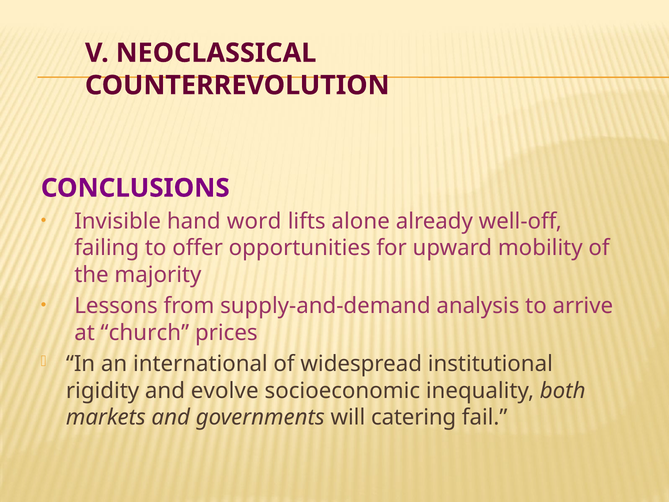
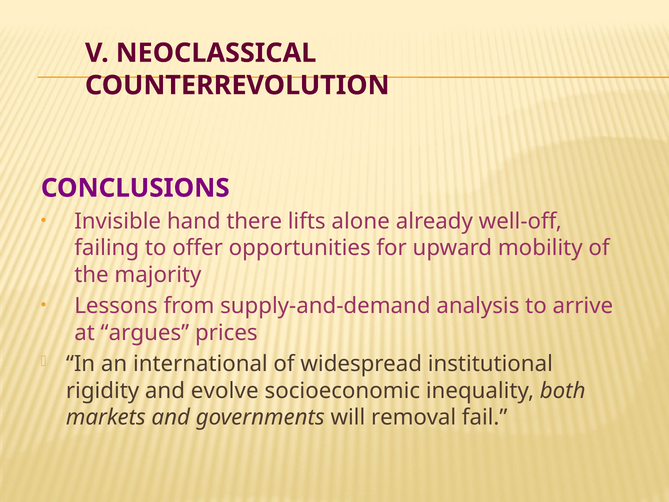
word: word -> there (254, 221)
church: church -> argues (145, 333)
catering: catering -> removal (414, 417)
